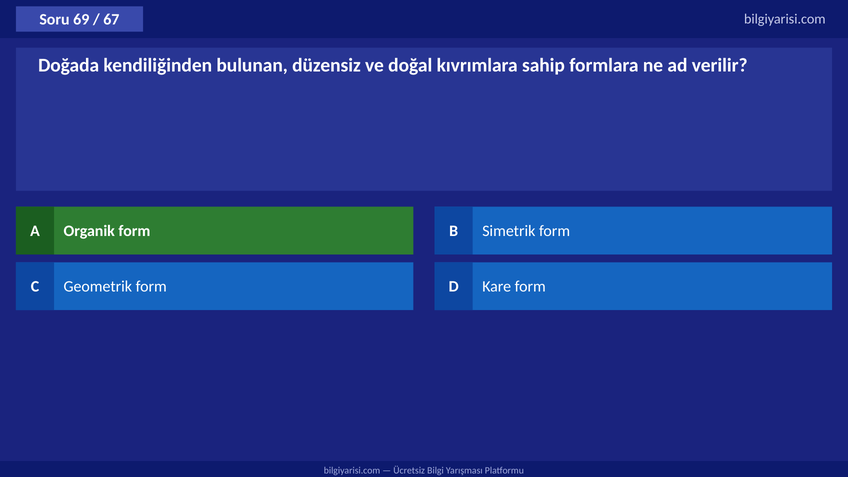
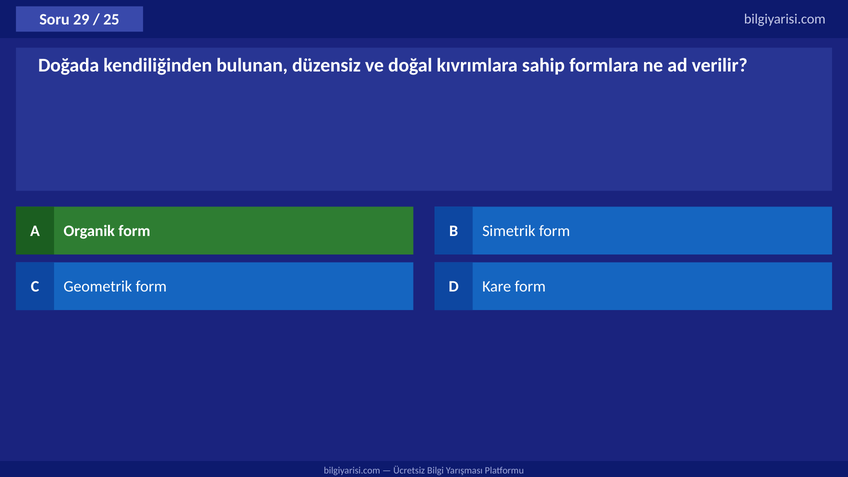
69: 69 -> 29 (81, 19)
67: 67 -> 25 (111, 19)
